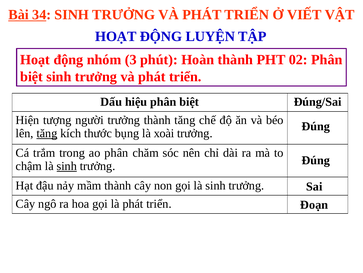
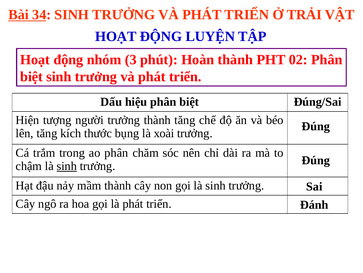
VIẾT: VIẾT -> TRẢI (304, 15)
tăng underline: present -> none (47, 133)
Đoạn: Đoạn -> Đánh (314, 204)
